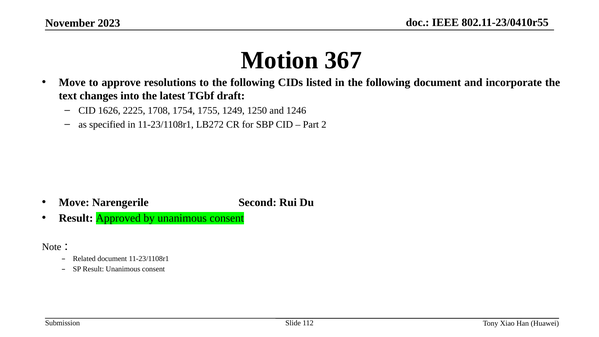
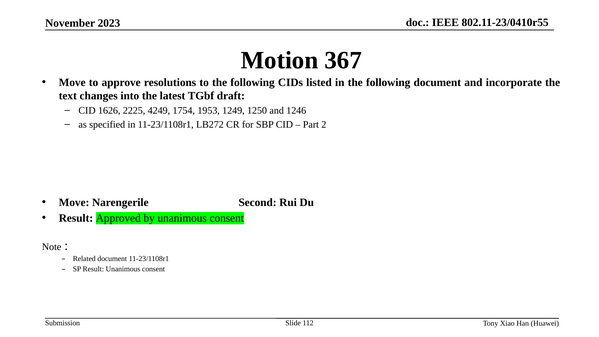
1708: 1708 -> 4249 (159, 111)
1755: 1755 -> 1953 (209, 111)
